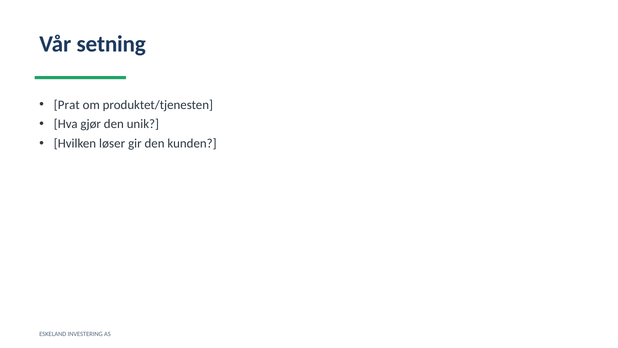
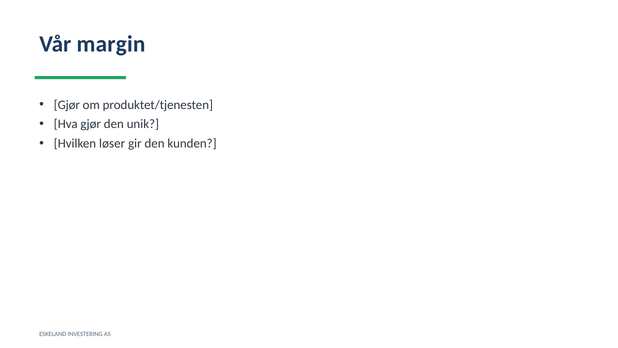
setning: setning -> margin (111, 44)
Prat: Prat -> Gjør (67, 105)
